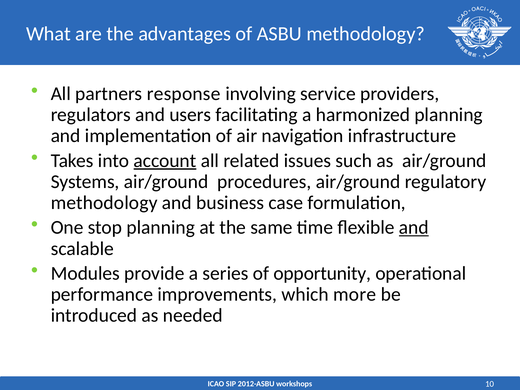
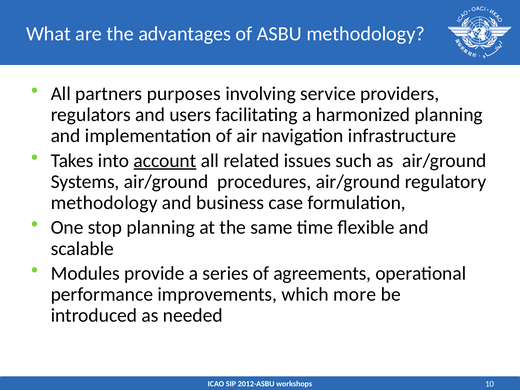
response: response -> purposes (184, 94)
and underline: present -> none (414, 227)
opportunity: opportunity -> agreements (322, 273)
